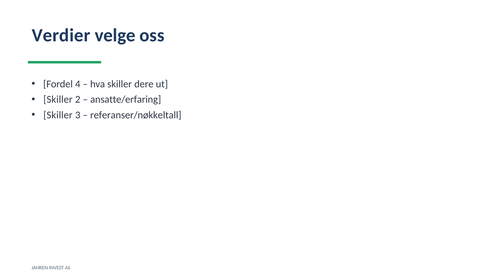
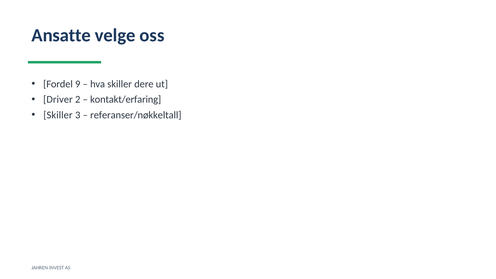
Verdier: Verdier -> Ansatte (61, 35)
4: 4 -> 9 (78, 84)
Skiller: Skiller -> Driver (58, 100)
ansatte/erfaring: ansatte/erfaring -> kontakt/erfaring (126, 100)
